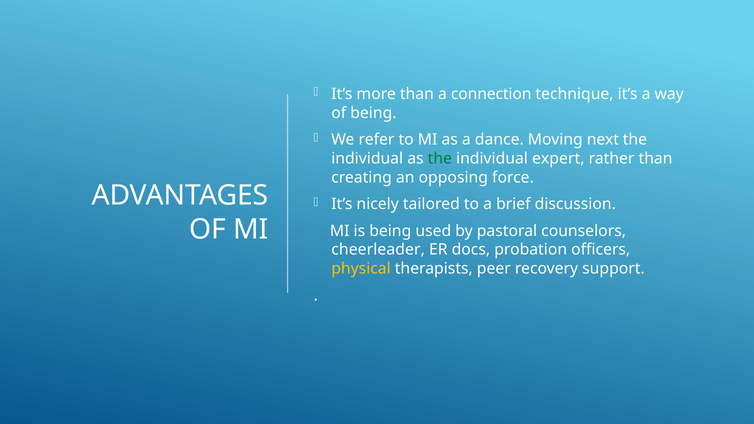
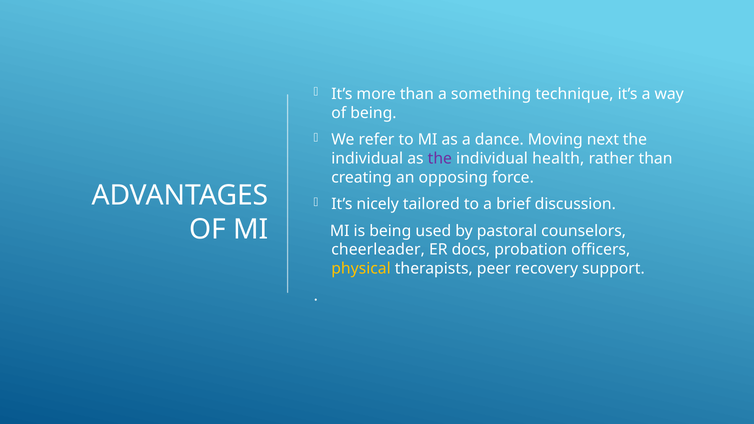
connection: connection -> something (491, 94)
the colour: green -> purple (440, 159)
expert: expert -> health (558, 159)
